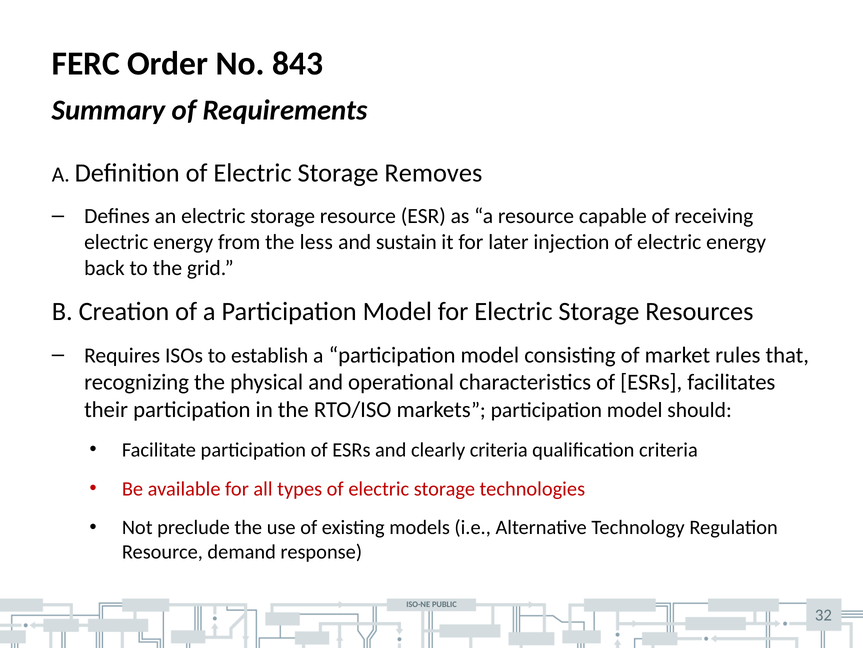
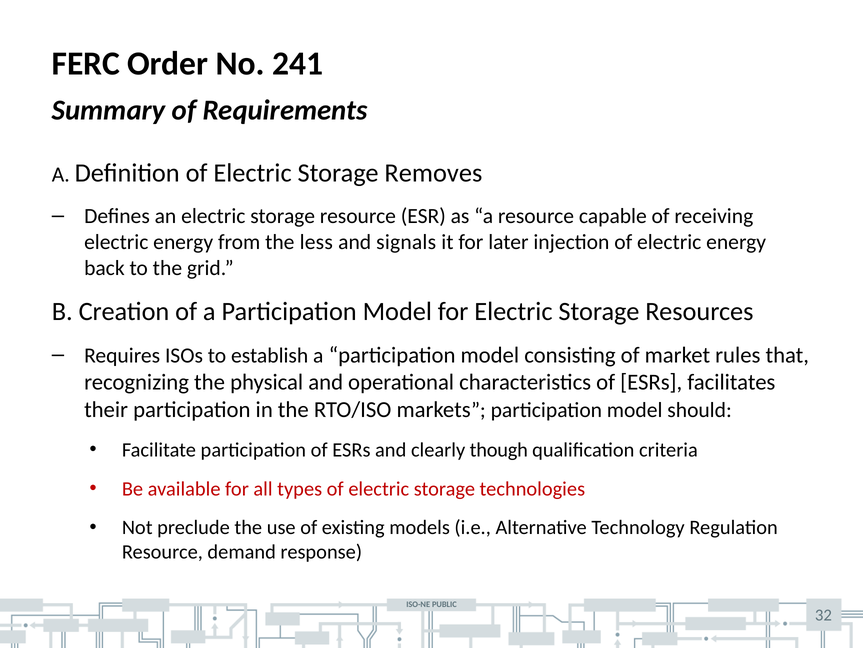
843: 843 -> 241 (298, 63)
sustain: sustain -> signals (406, 242)
clearly criteria: criteria -> though (499, 449)
